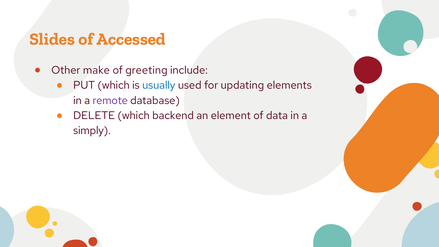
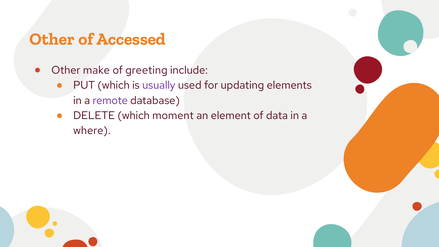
Slides: Slides -> Other (52, 39)
usually colour: blue -> purple (159, 85)
backend: backend -> moment (173, 116)
simply: simply -> where (92, 131)
